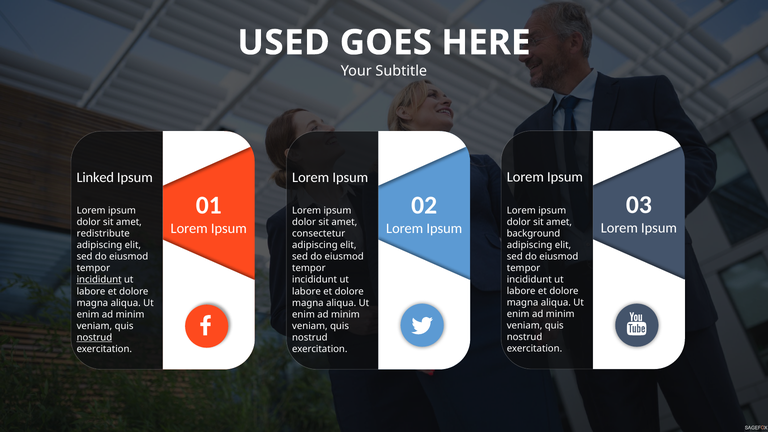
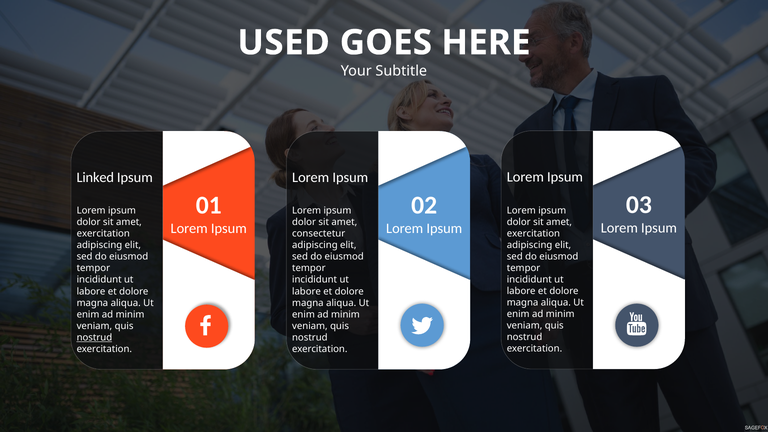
background: background -> exercitation (533, 233)
redistribute: redistribute -> exercitation (103, 234)
incididunt underline: present -> none (99, 280)
